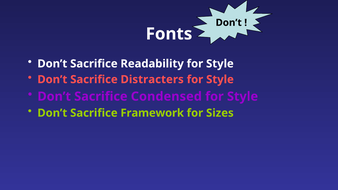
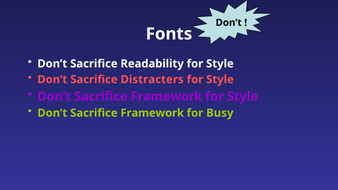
Condensed: Condensed -> Framework (166, 97)
Sizes: Sizes -> Busy (220, 113)
